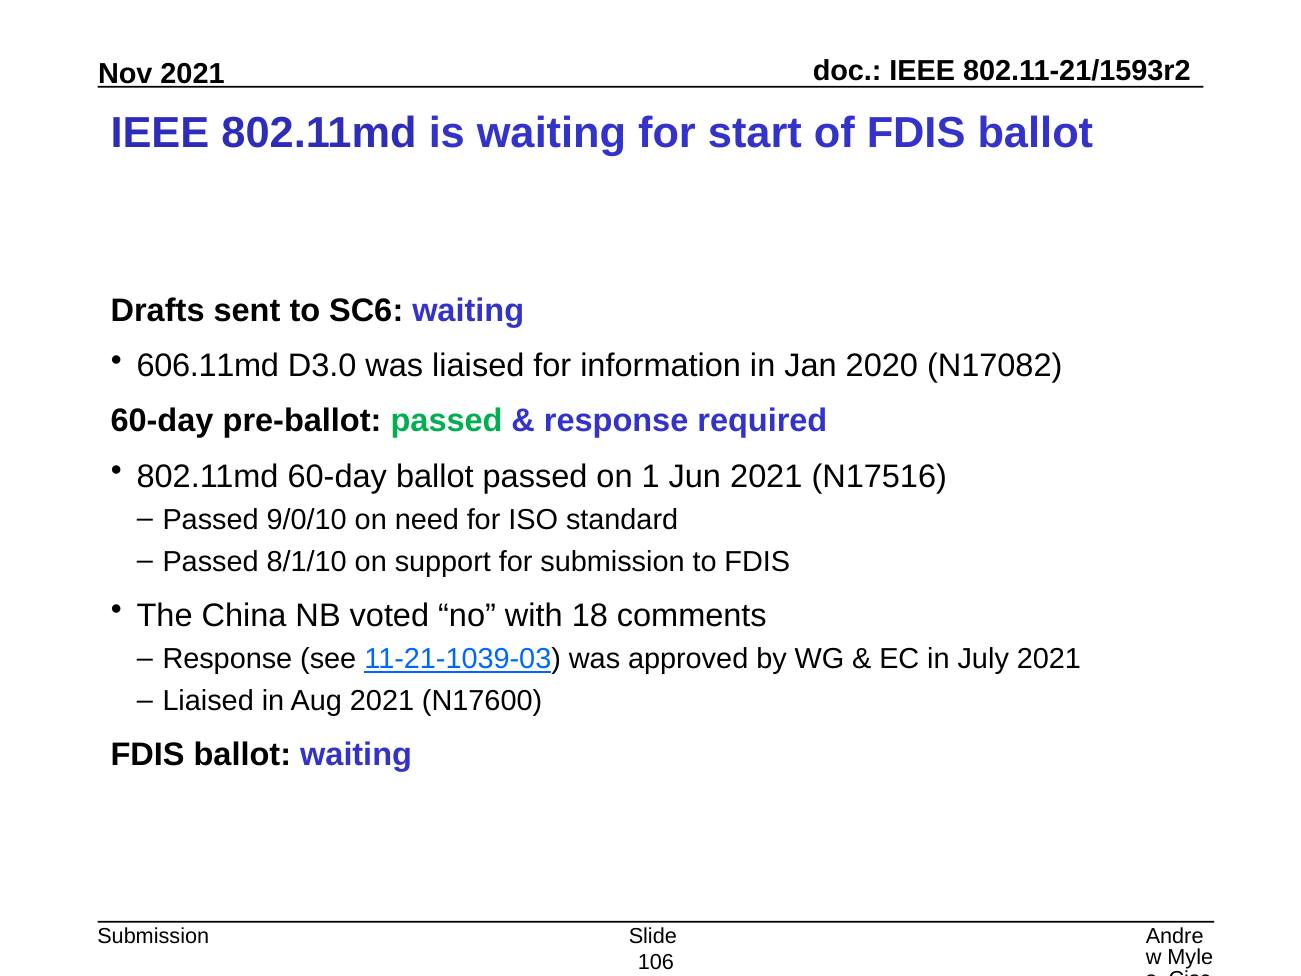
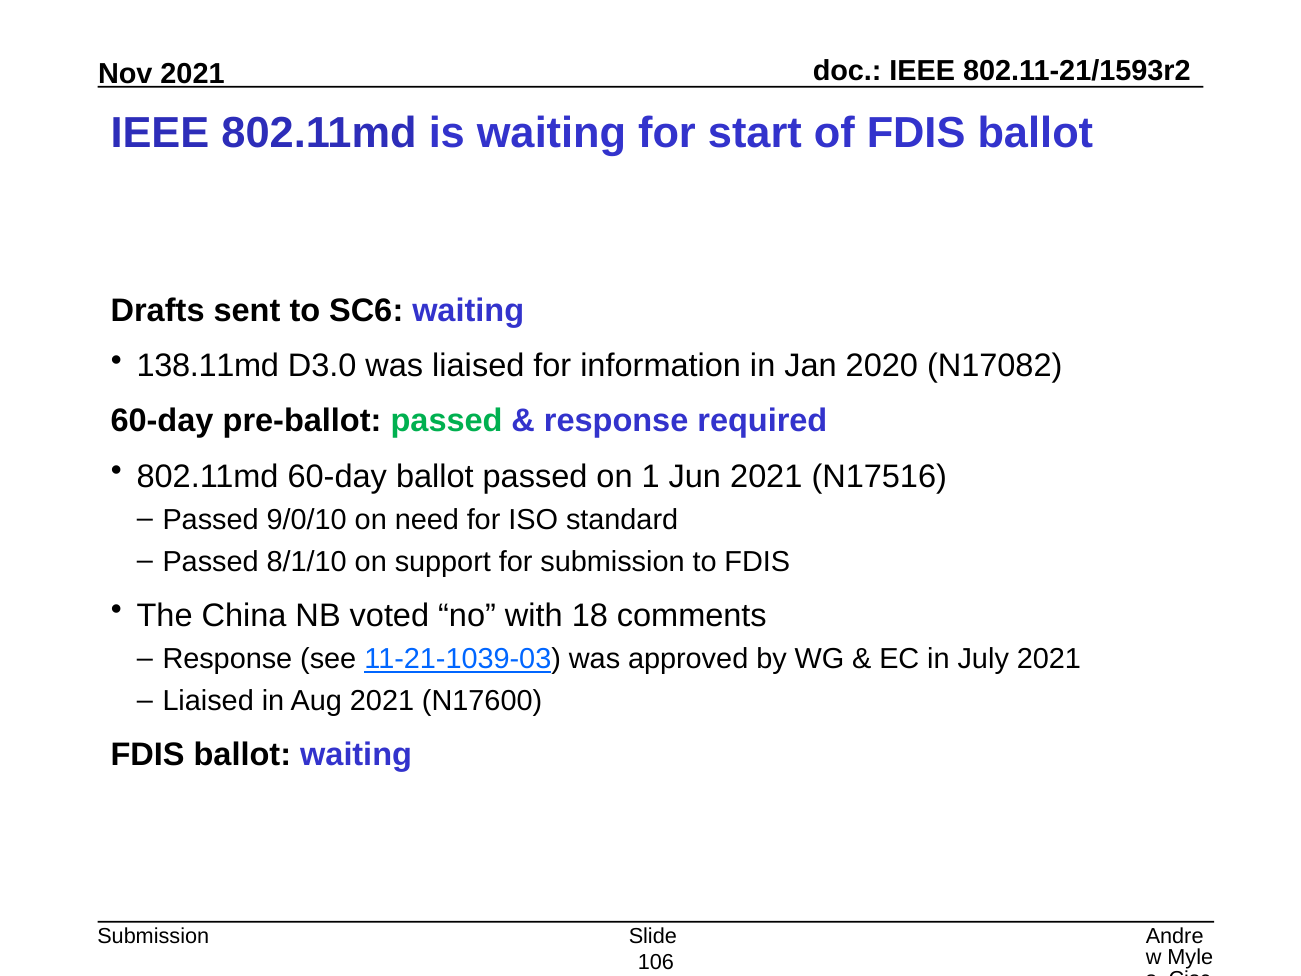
606.11md: 606.11md -> 138.11md (208, 366)
